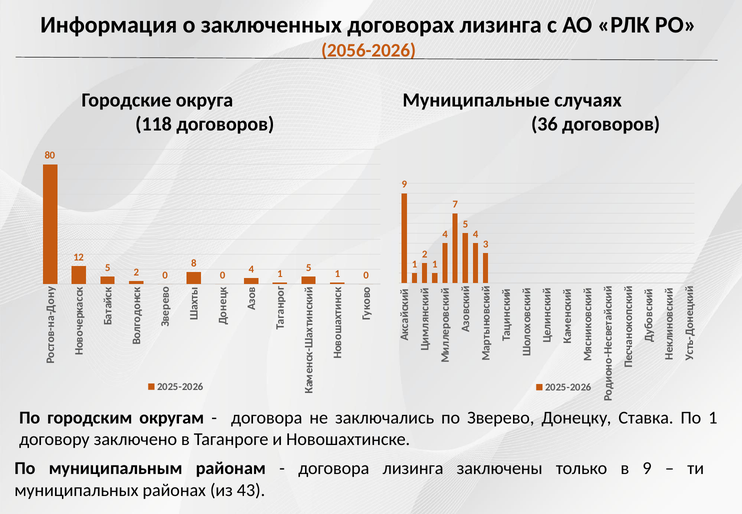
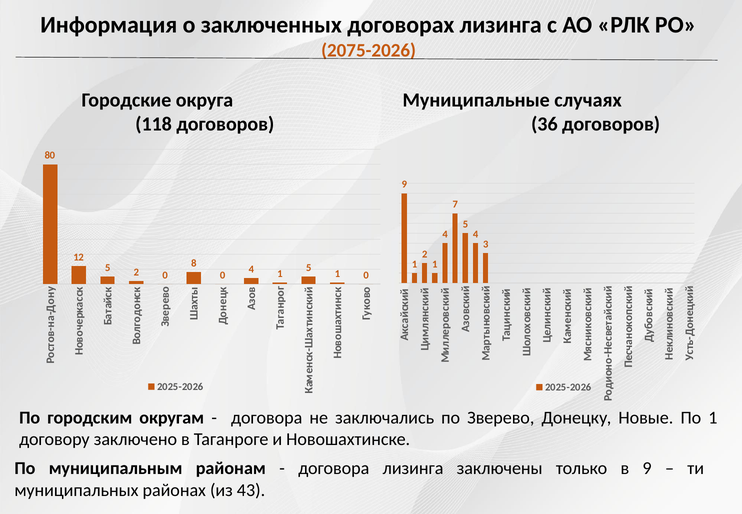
2056-2026: 2056-2026 -> 2075-2026 (369, 50)
Ставка: Ставка -> Новые (646, 417)
